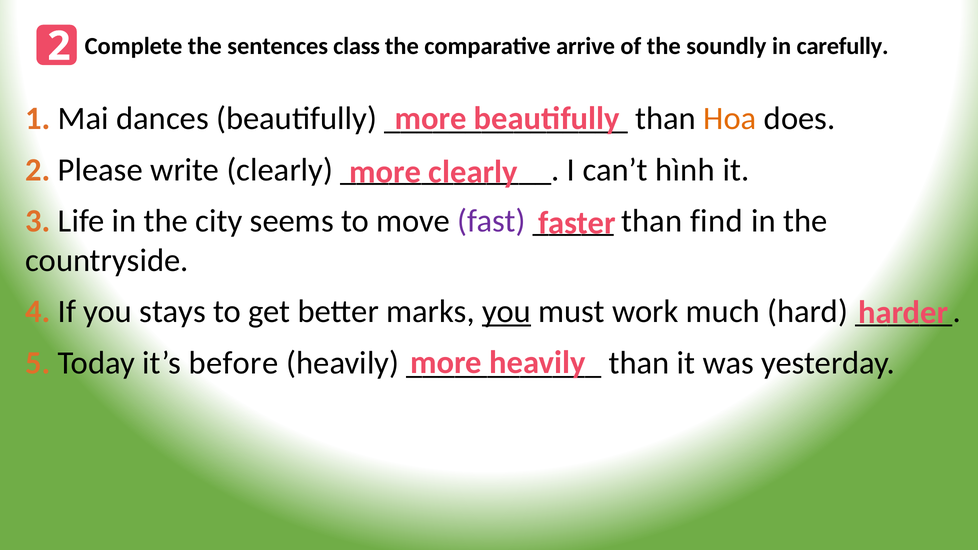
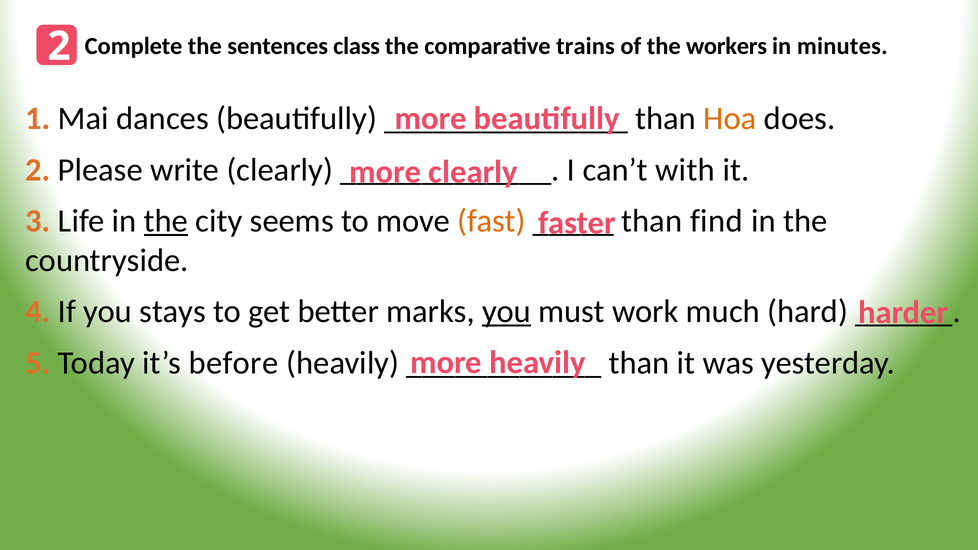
arrive: arrive -> trains (585, 46)
soundly: soundly -> workers (727, 46)
carefully: carefully -> minutes (842, 46)
hình: hình -> with (685, 170)
the underline: none -> present (166, 221)
fast colour: purple -> orange (492, 221)
